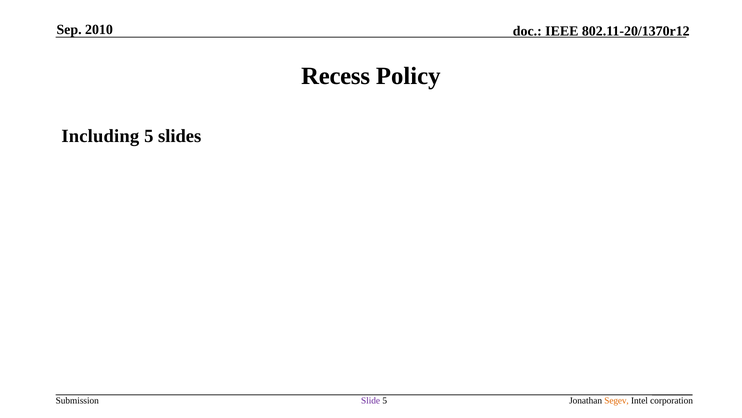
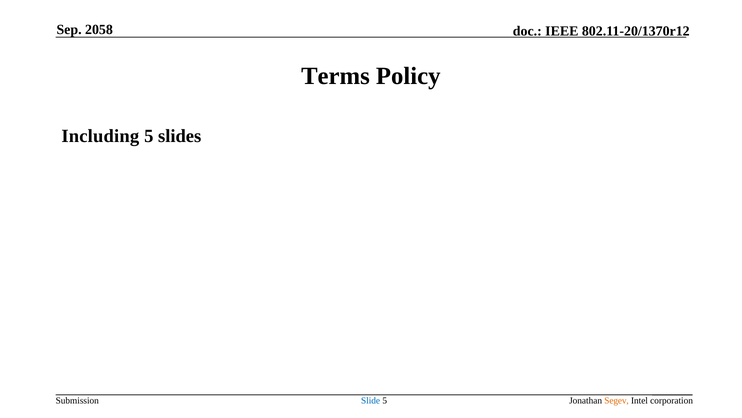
2010: 2010 -> 2058 (99, 29)
Recess: Recess -> Terms (335, 76)
Slide colour: purple -> blue (371, 400)
